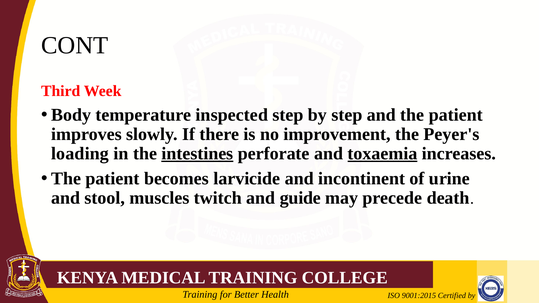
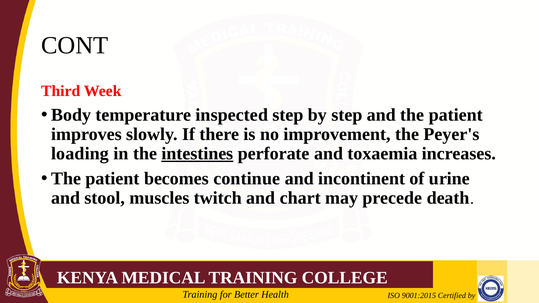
toxaemia underline: present -> none (383, 154)
larvicide: larvicide -> continue (247, 179)
guide: guide -> chart (300, 198)
